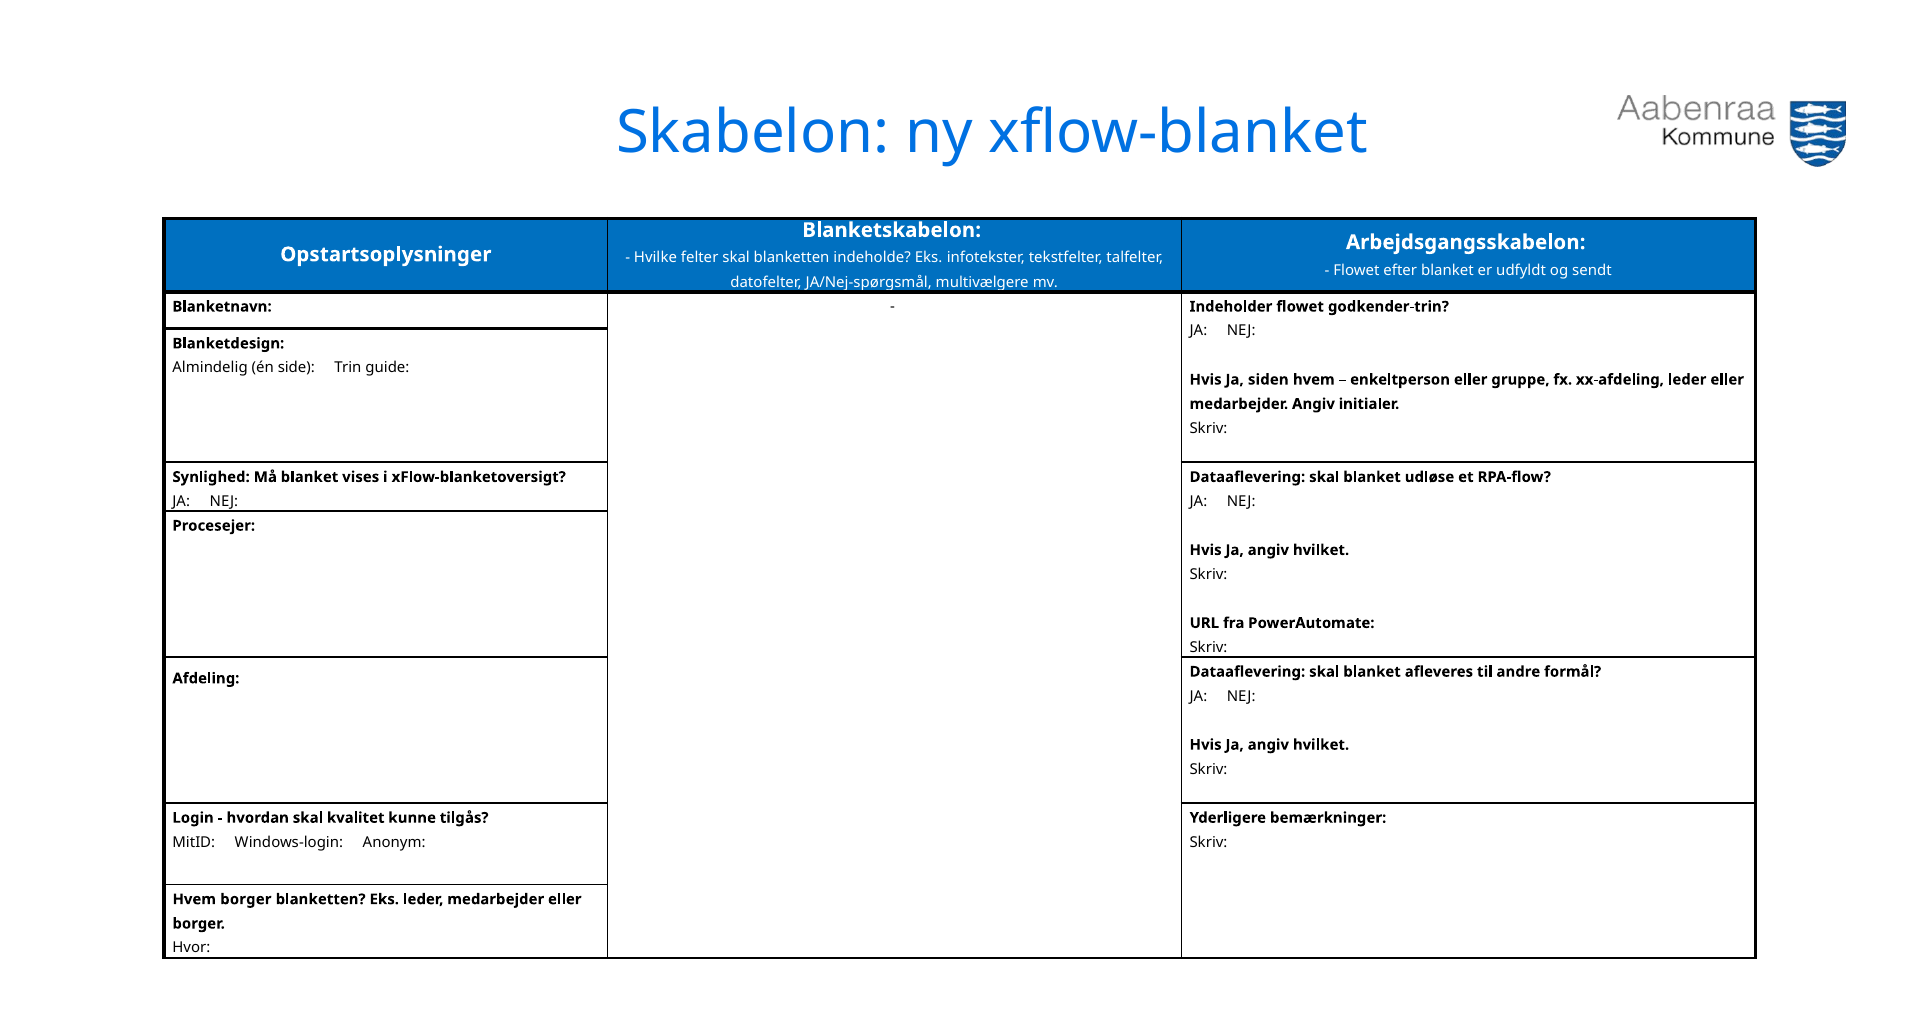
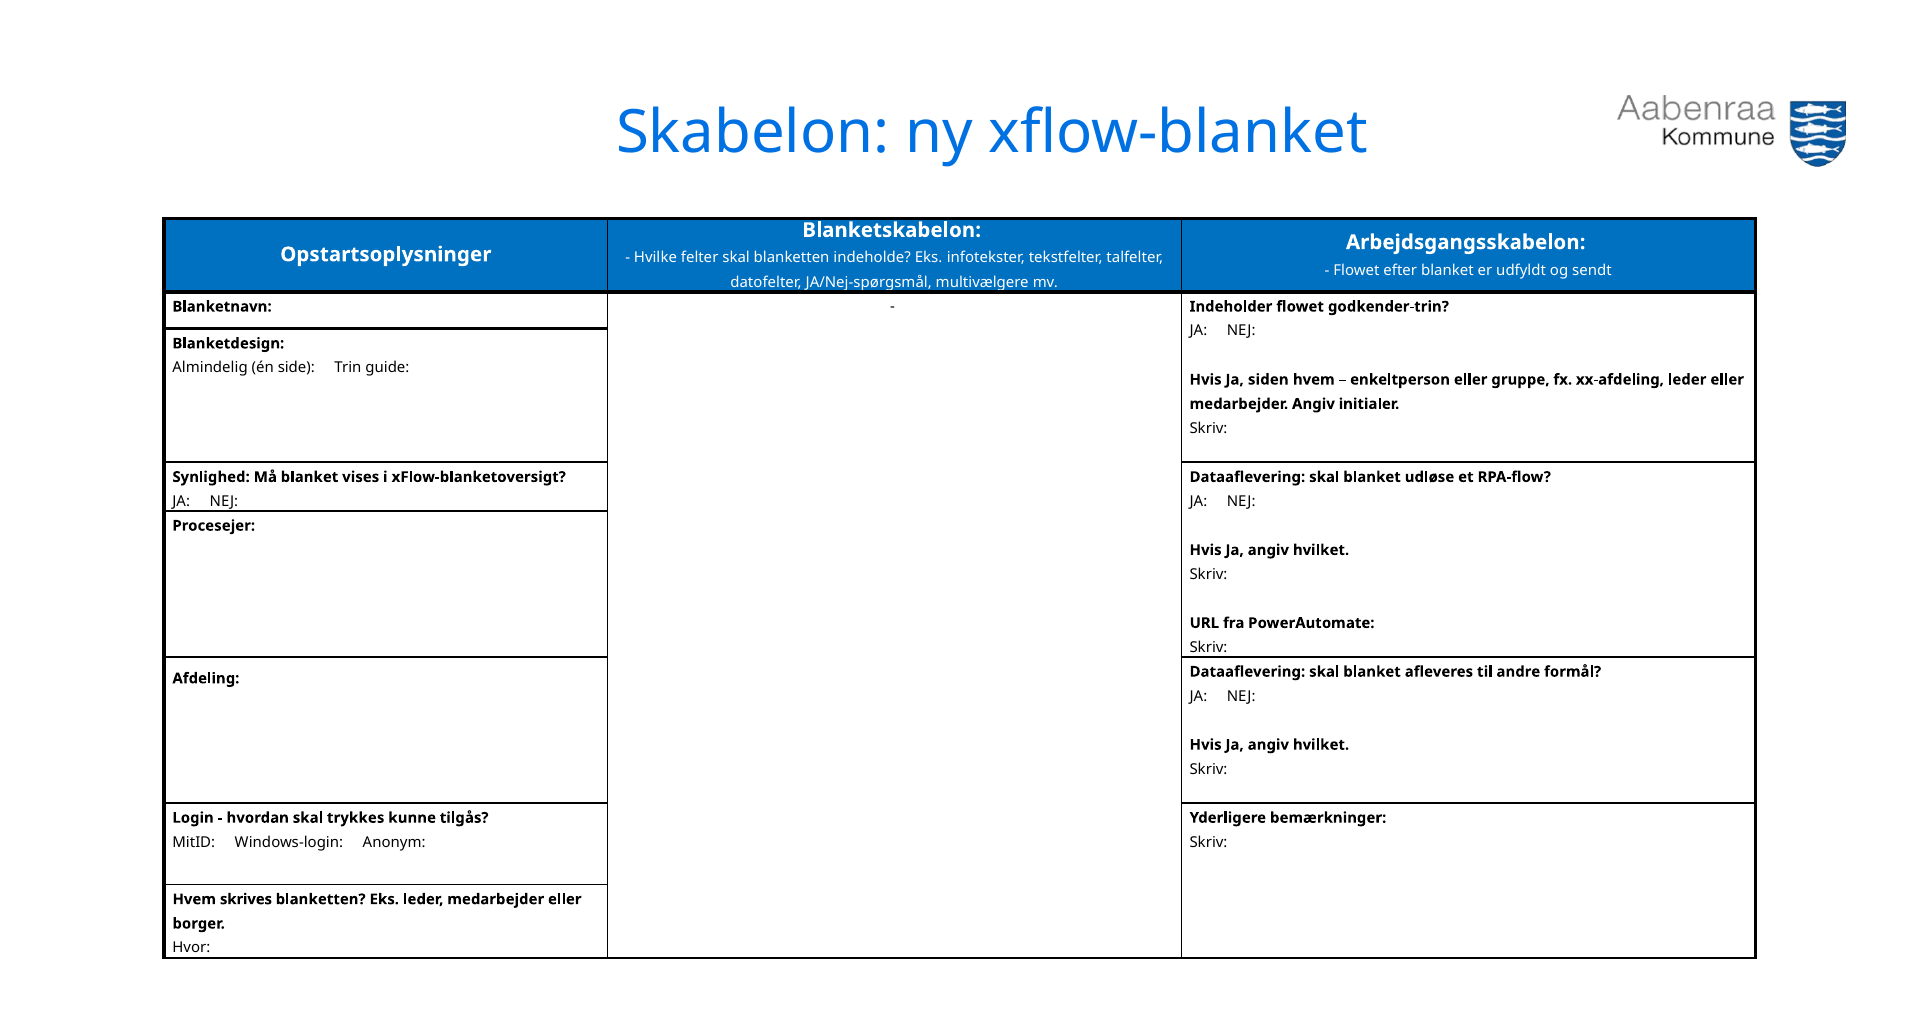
kvalitet: kvalitet -> trykkes (356, 818)
Hvem borger: borger -> skrives (246, 900)
